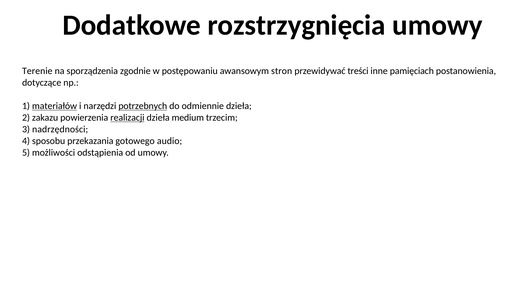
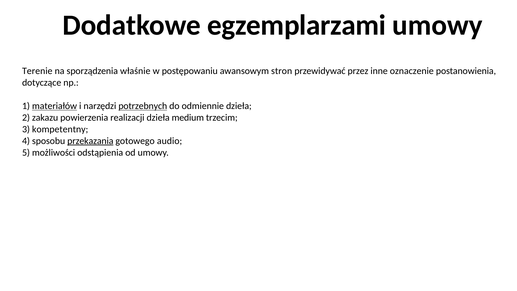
rozstrzygnięcia: rozstrzygnięcia -> egzemplarzami (297, 25)
zgodnie: zgodnie -> właśnie (135, 71)
treści: treści -> przez (358, 71)
pamięciach: pamięciach -> oznaczenie (412, 71)
realizacji underline: present -> none (127, 118)
nadrzędności: nadrzędności -> kompetentny (60, 129)
przekazania underline: none -> present (90, 141)
